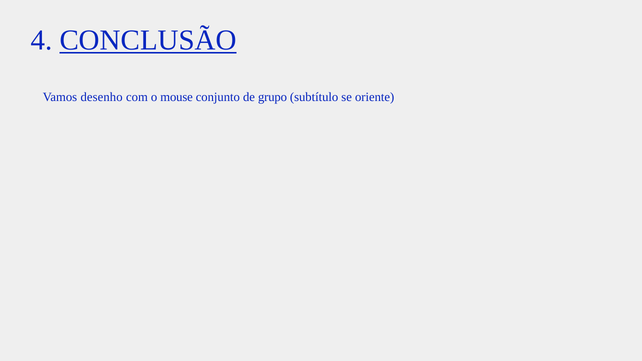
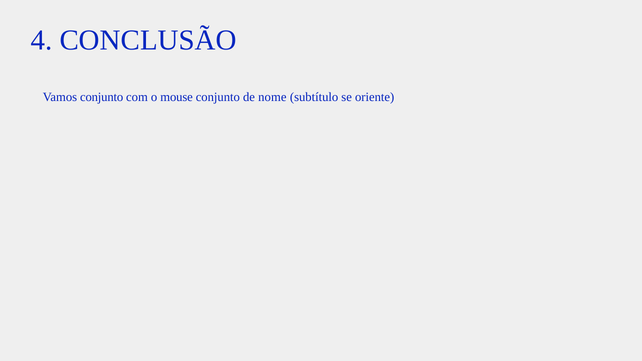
CONCLUSÃO underline: present -> none (148, 40)
Vamos desenho: desenho -> conjunto (102, 97)
grupo: grupo -> nome (272, 97)
